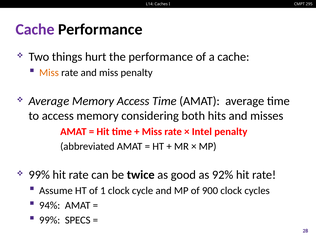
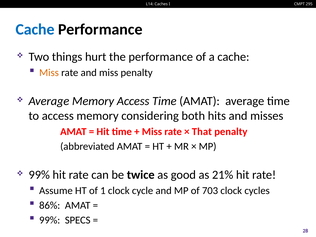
Cache colour: purple -> blue (35, 29)
Intel: Intel -> That (202, 132)
92%: 92% -> 21% (223, 175)
900: 900 -> 703 (210, 191)
94%: 94% -> 86% (50, 205)
